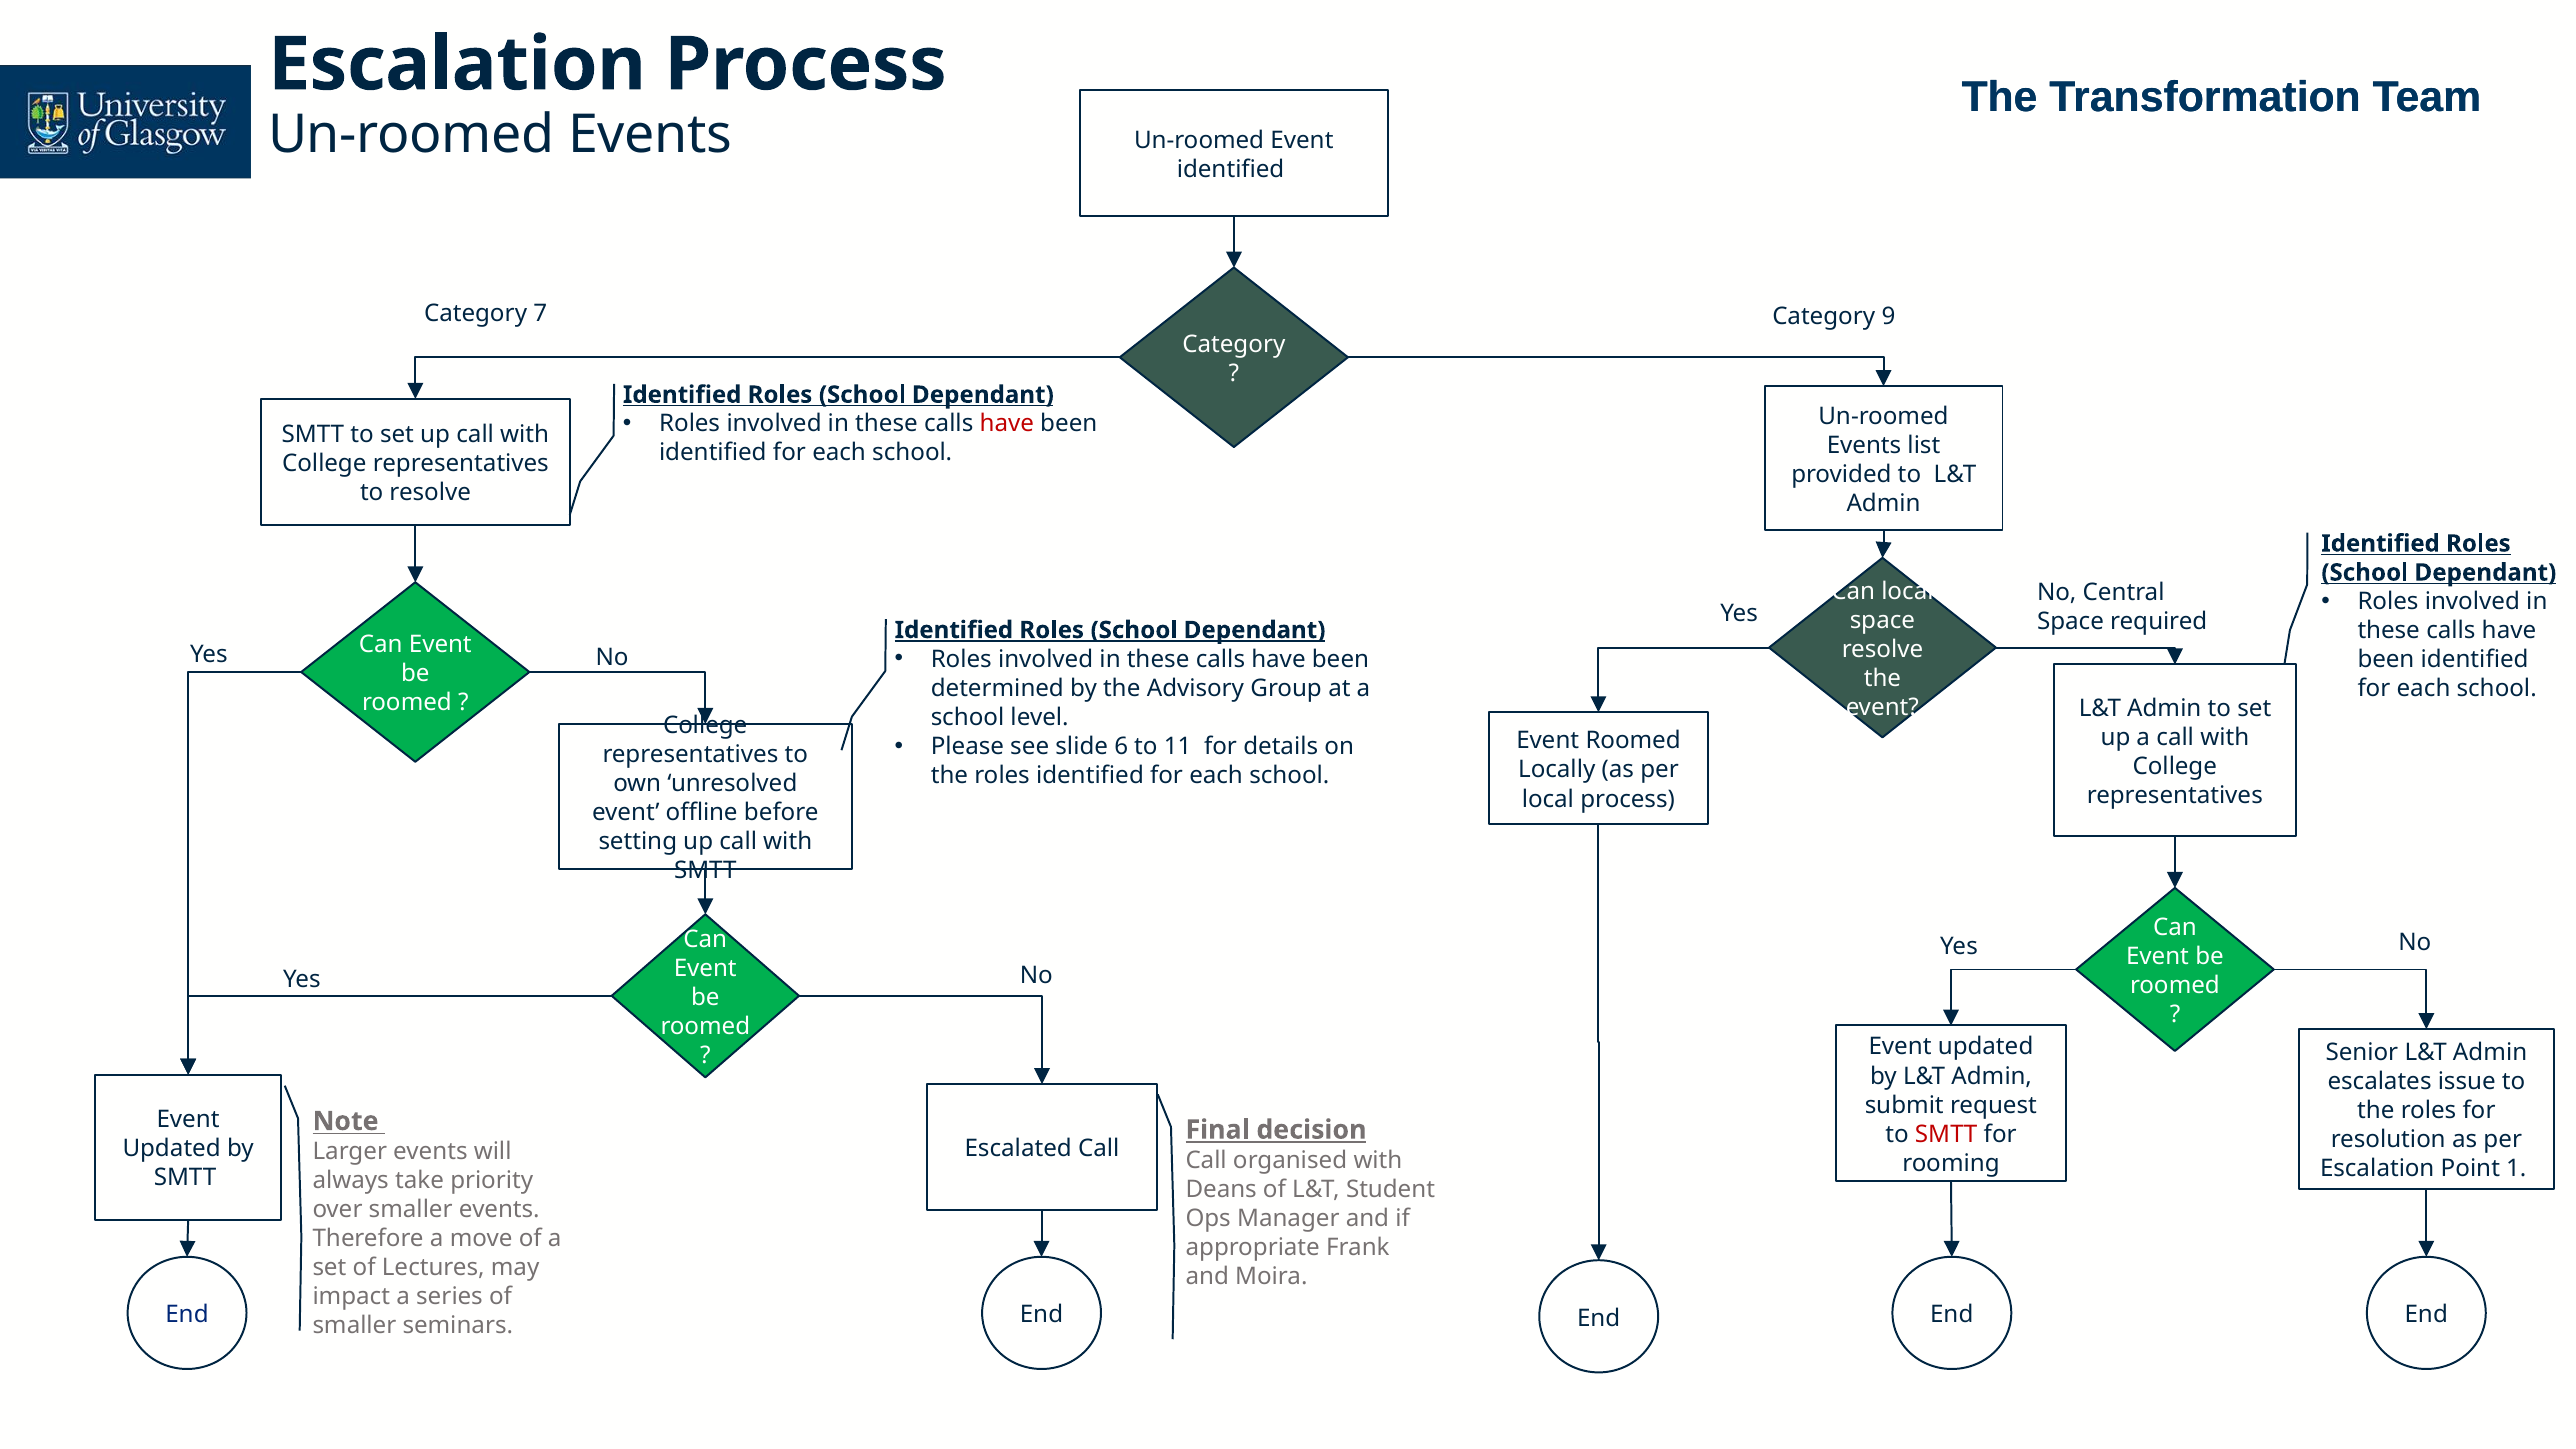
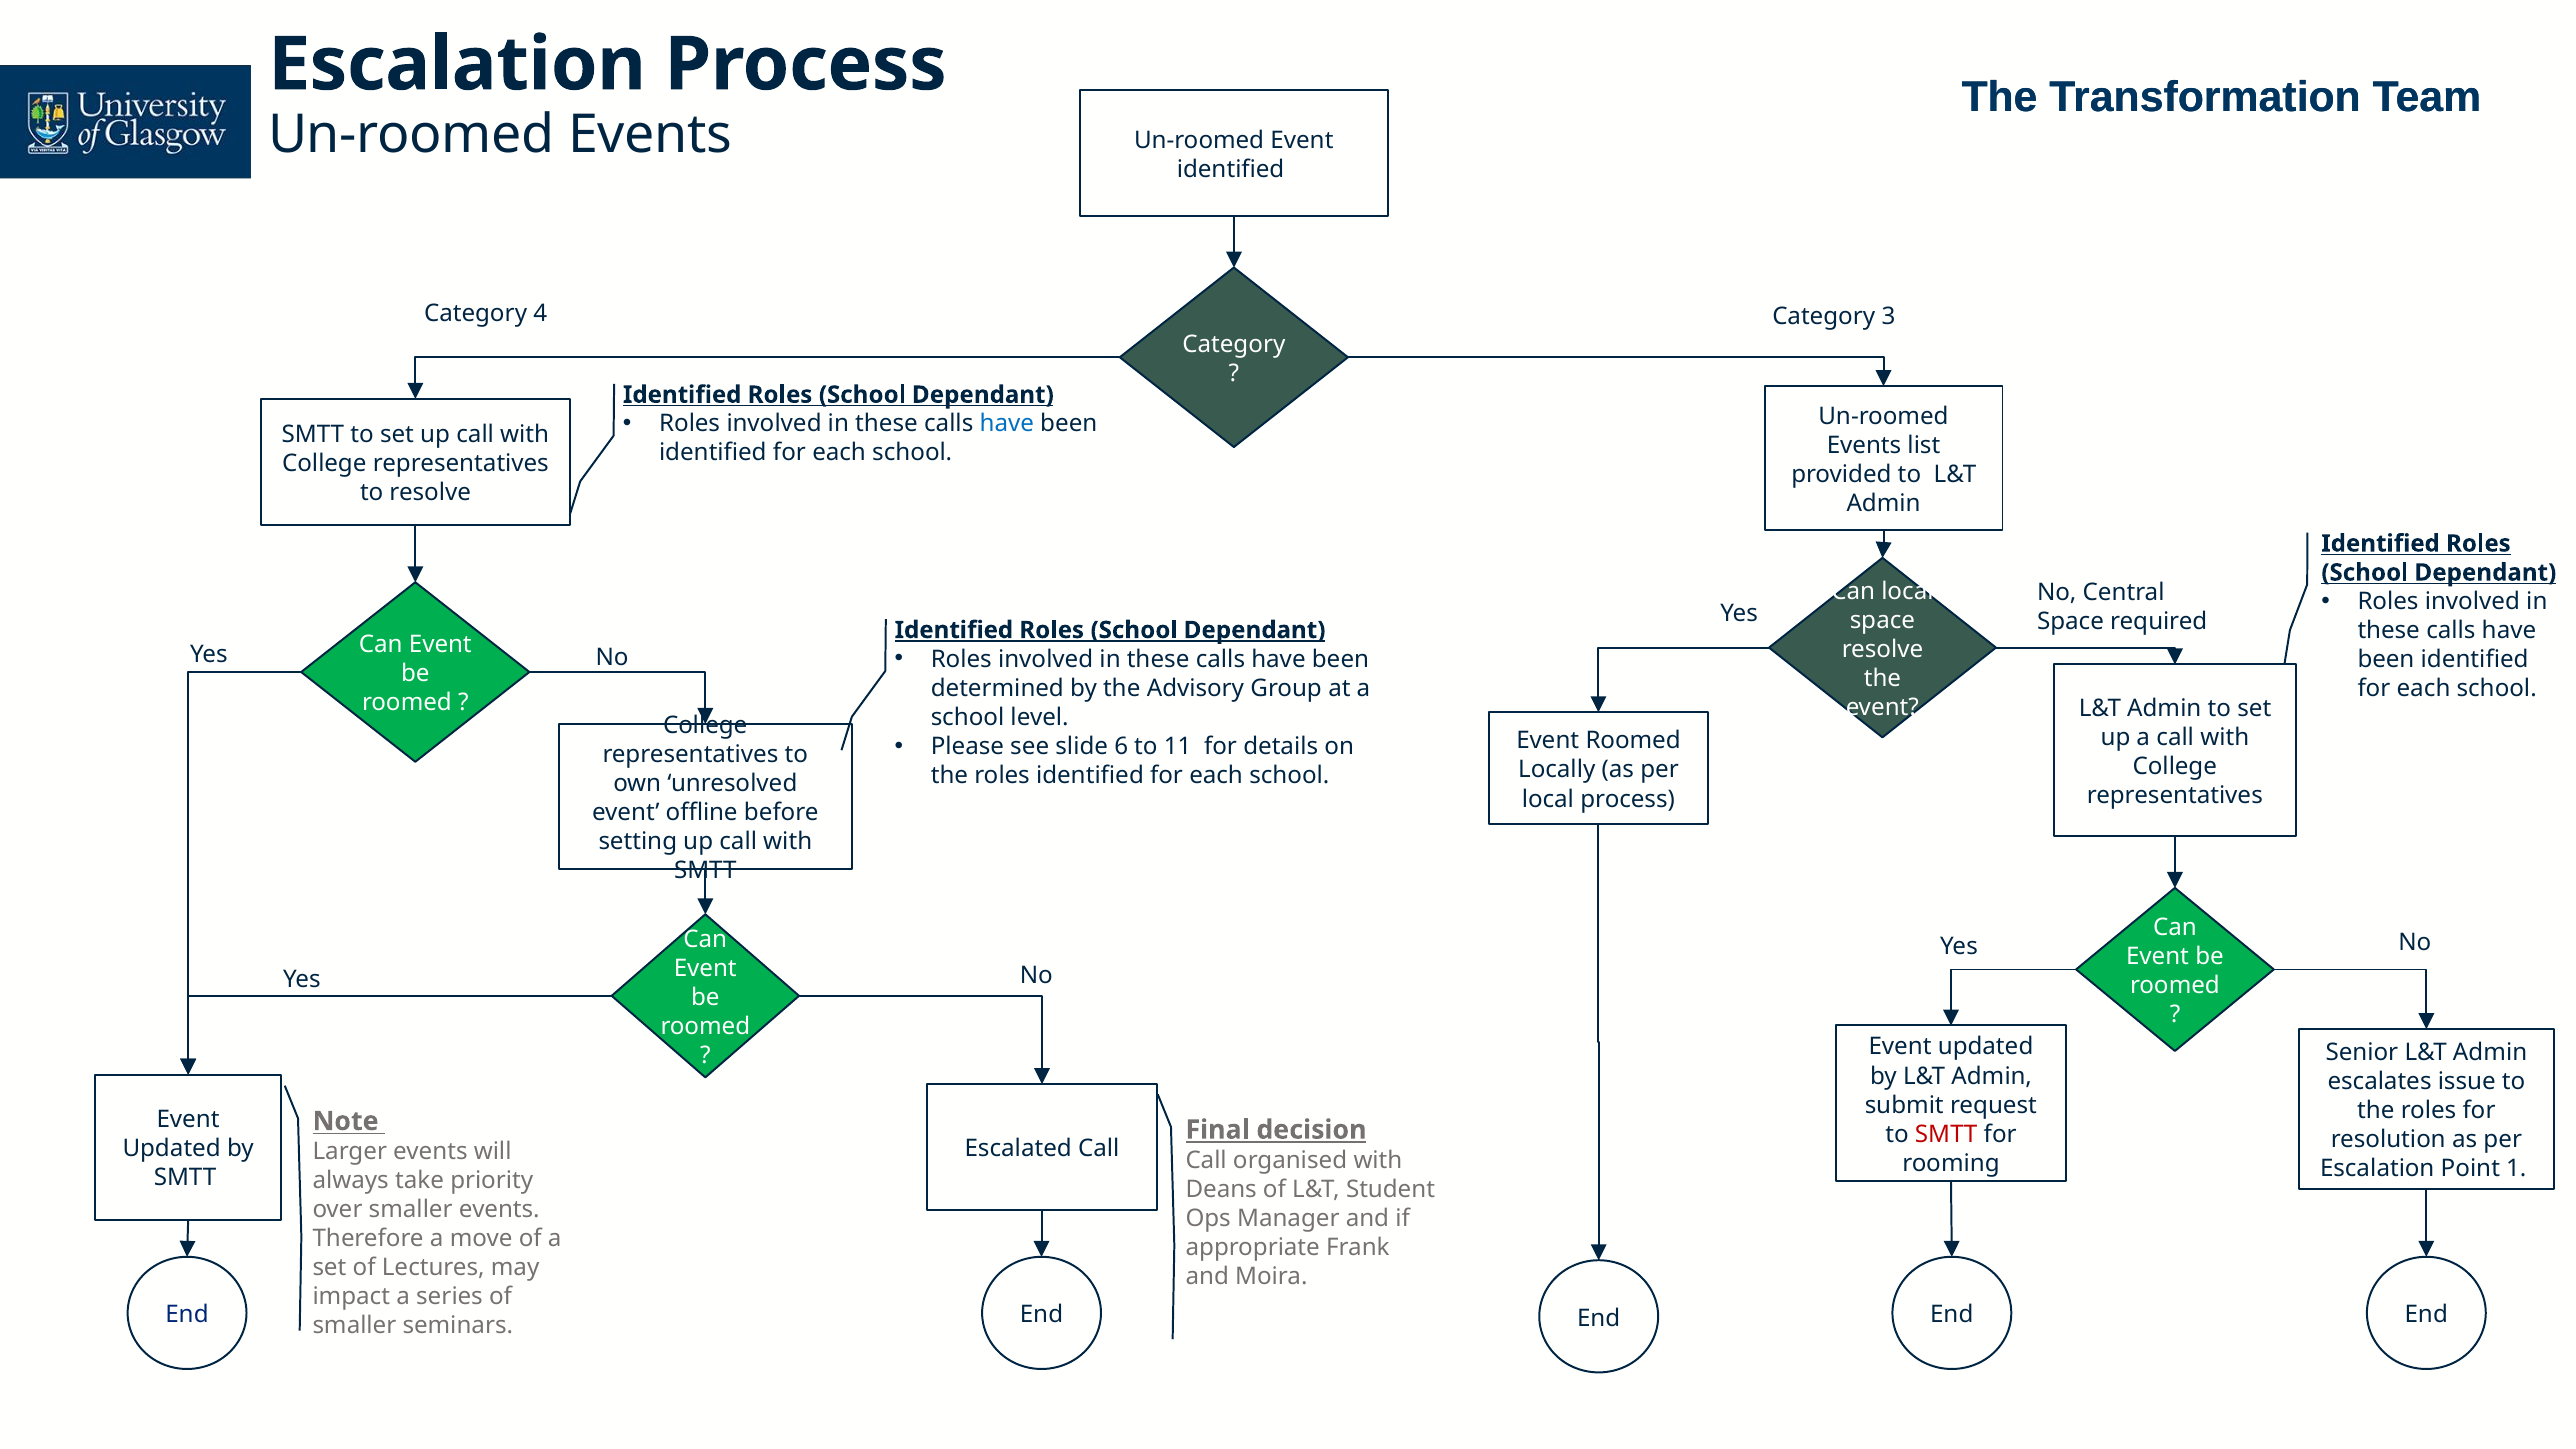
7: 7 -> 4 (540, 313)
9: 9 -> 3 (1889, 316)
have colour: red -> blue (1007, 424)
